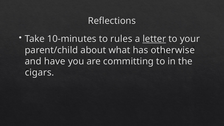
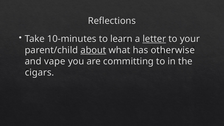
rules: rules -> learn (121, 39)
about underline: none -> present (93, 50)
have: have -> vape (55, 61)
